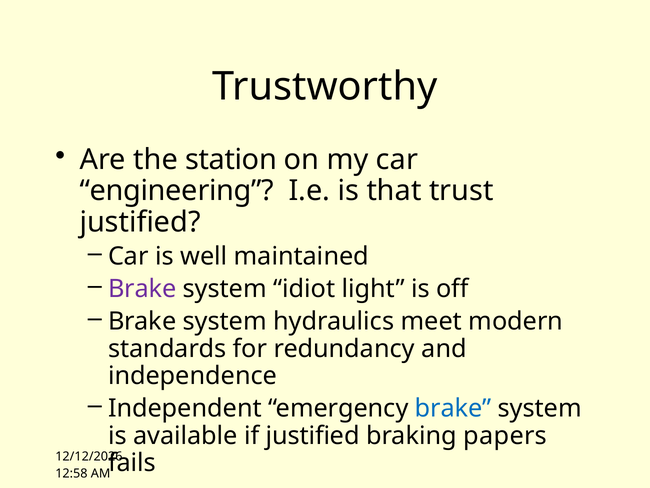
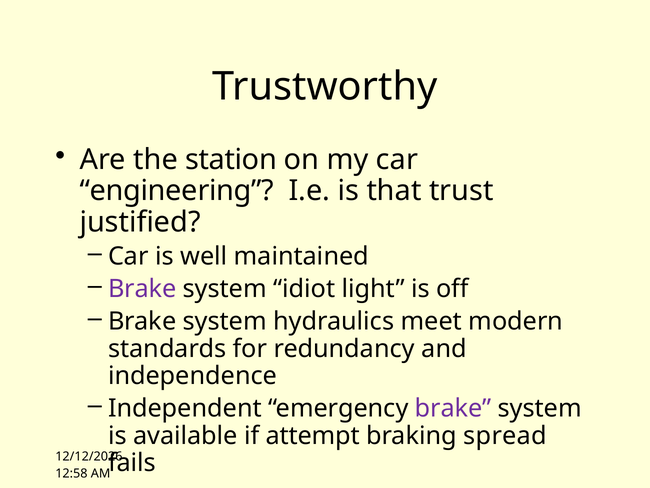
brake colour: blue -> purple (453, 408)
if justified: justified -> attempt (313, 435)
papers: papers -> spread (505, 435)
